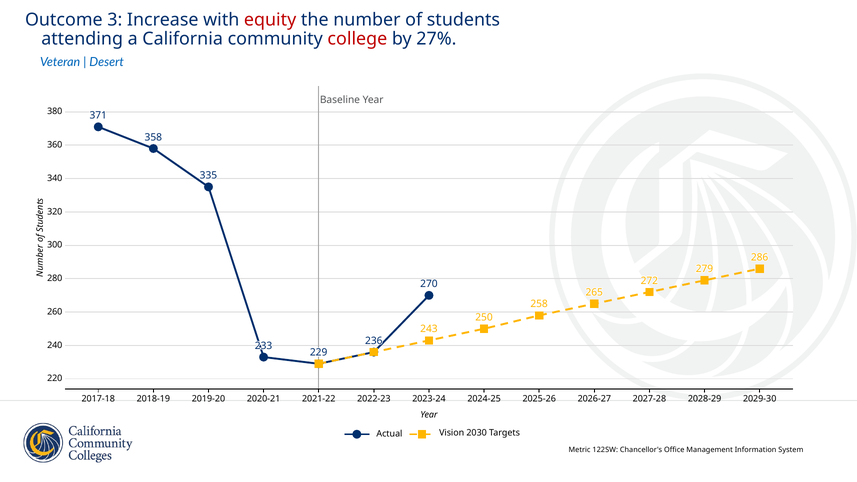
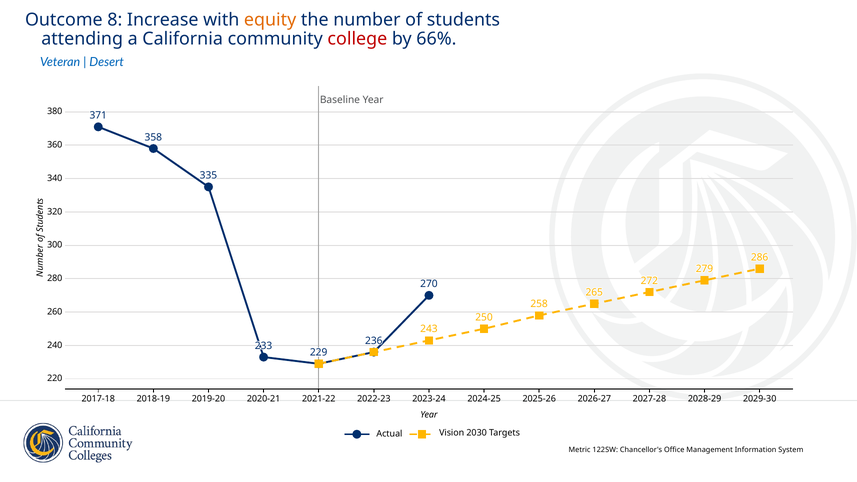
3: 3 -> 8 (115, 20)
equity colour: red -> orange (270, 20)
27%: 27% -> 66% (436, 39)
